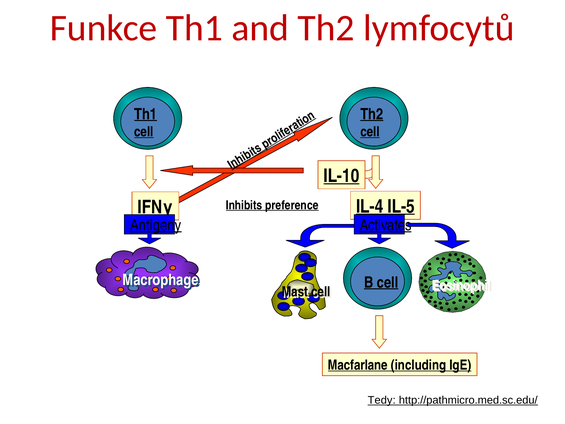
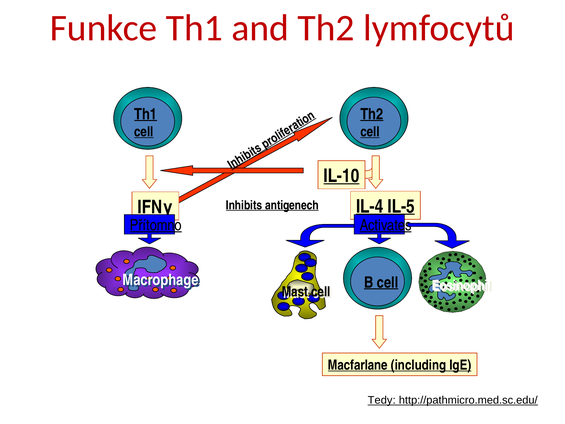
preference: preference -> antigenech (292, 205)
Antigeny: Antigeny -> Přítomno (156, 225)
